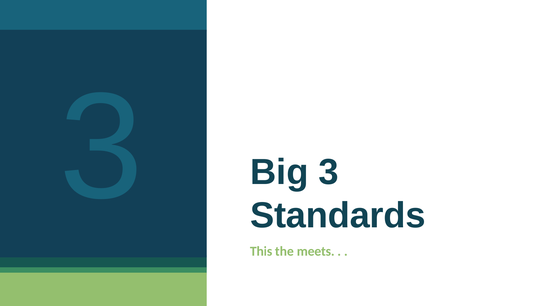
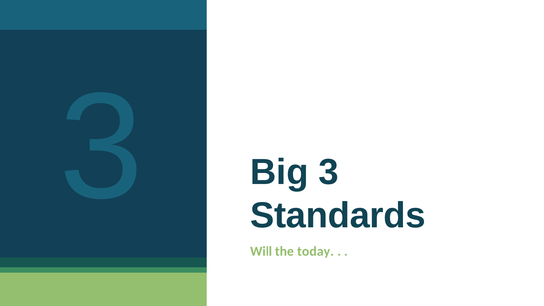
This: This -> Will (261, 252)
meets: meets -> today (316, 252)
